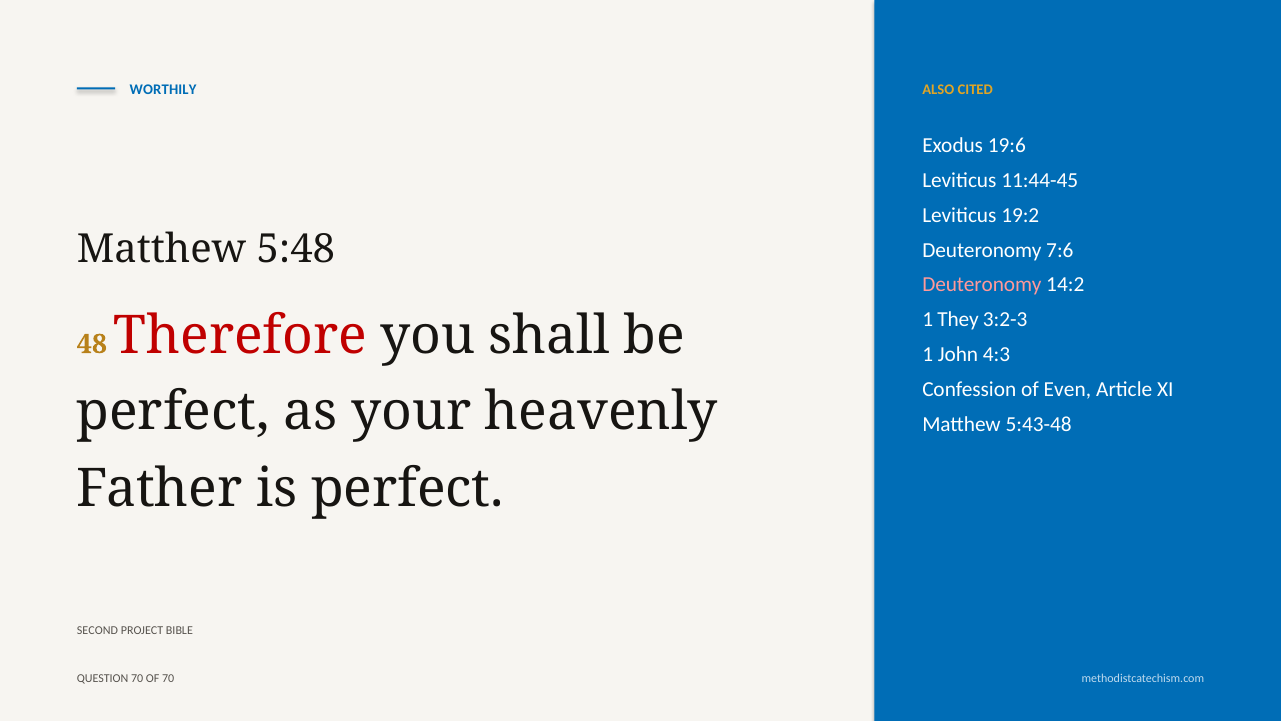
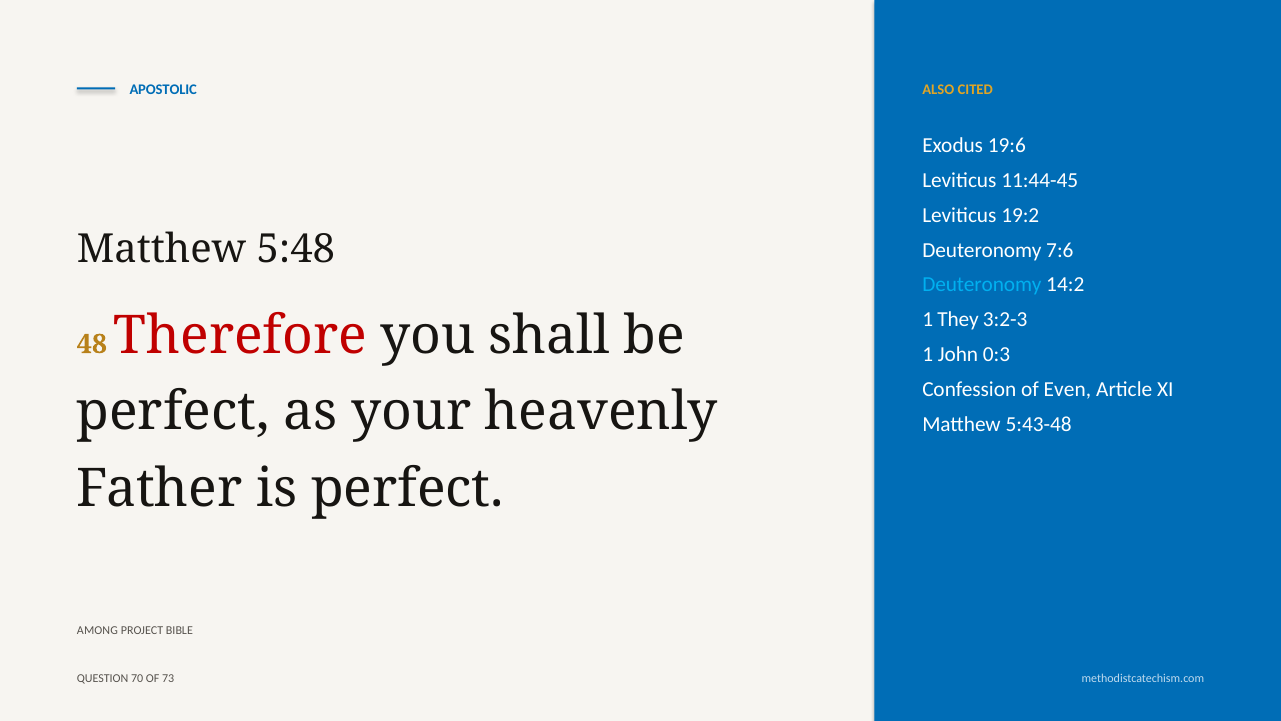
WORTHILY: WORTHILY -> APOSTOLIC (163, 89)
Deuteronomy colour: pink -> light blue (982, 285)
4:3: 4:3 -> 0:3 (997, 354)
SECOND: SECOND -> AMONG (97, 630)
OF 70: 70 -> 73 (168, 678)
